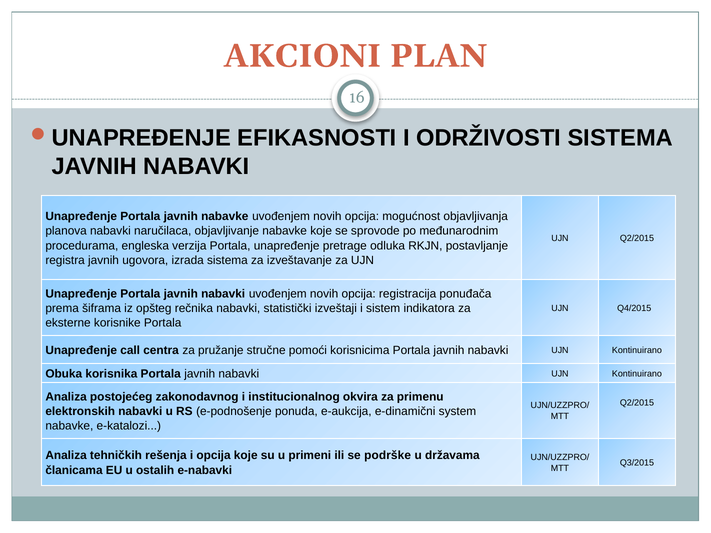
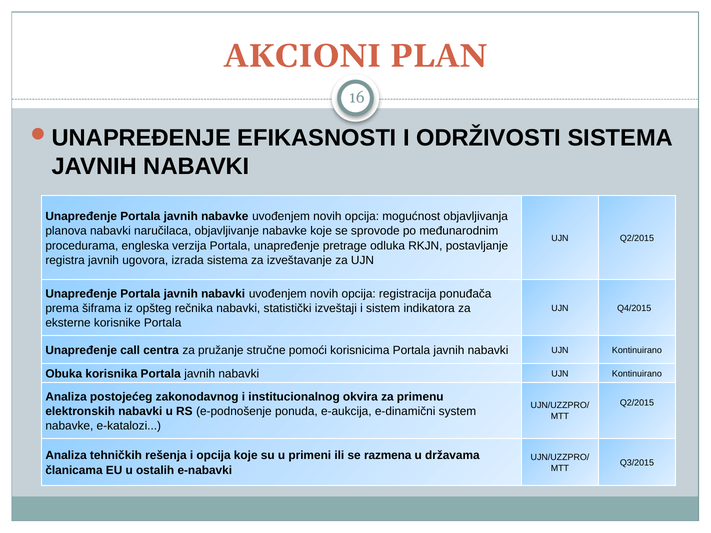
podrške: podrške -> razmena (388, 456)
